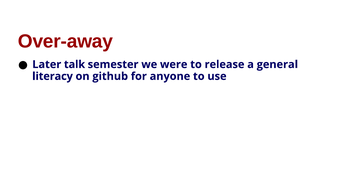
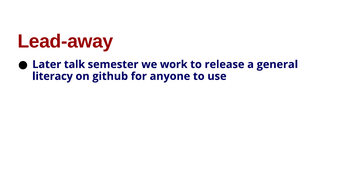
Over-away: Over-away -> Lead-away (65, 41)
were: were -> work (174, 64)
